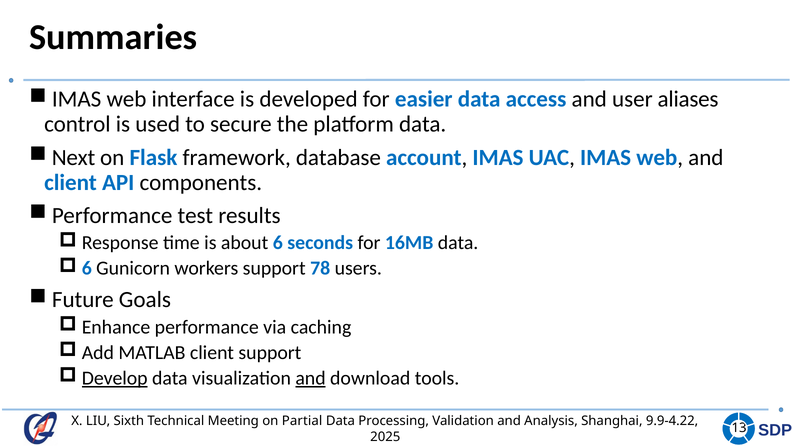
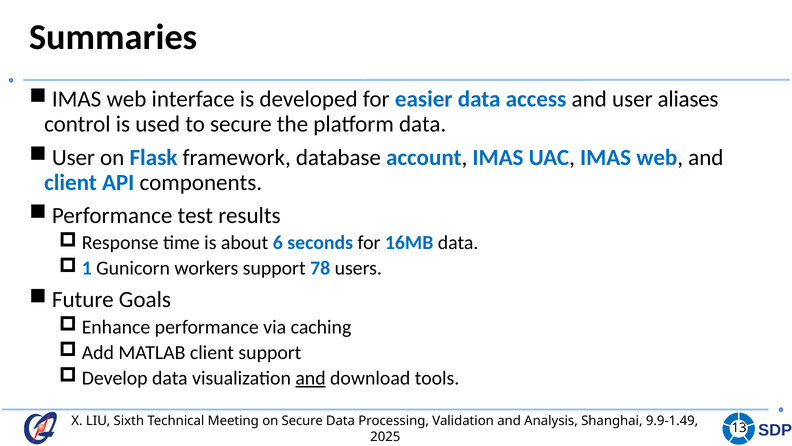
Next: Next -> User (73, 157)
6: 6 -> 1 (87, 268)
Develop underline: present -> none (115, 378)
on Partial: Partial -> Secure (302, 421)
9.9-4.22: 9.9-4.22 -> 9.9-1.49 (672, 421)
